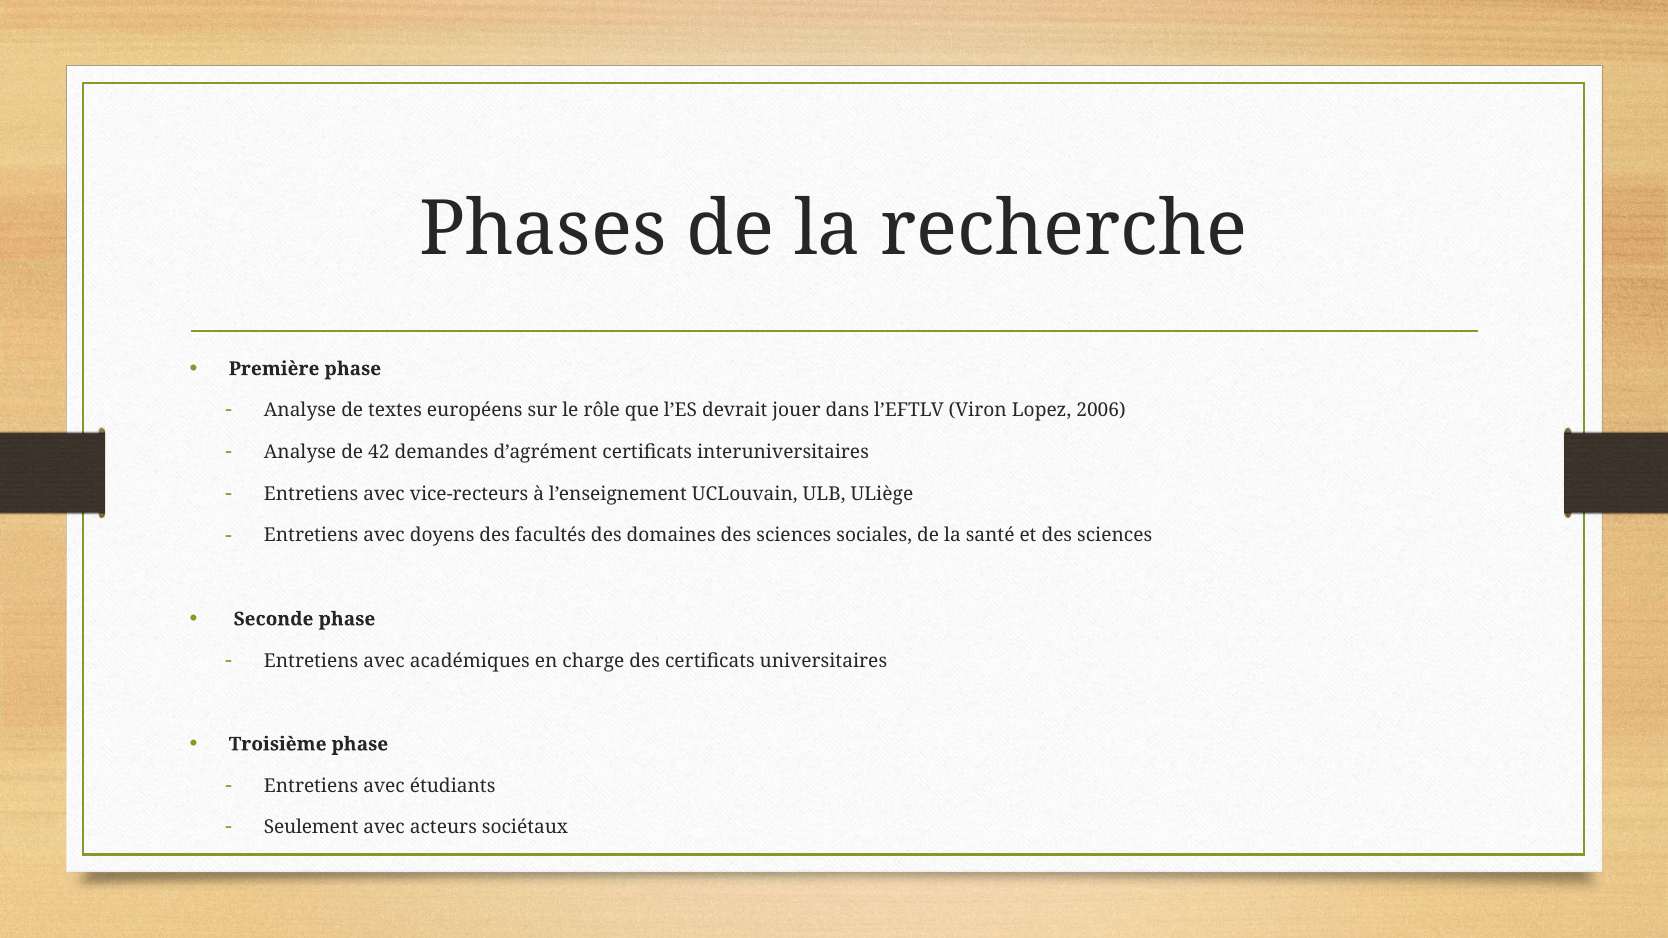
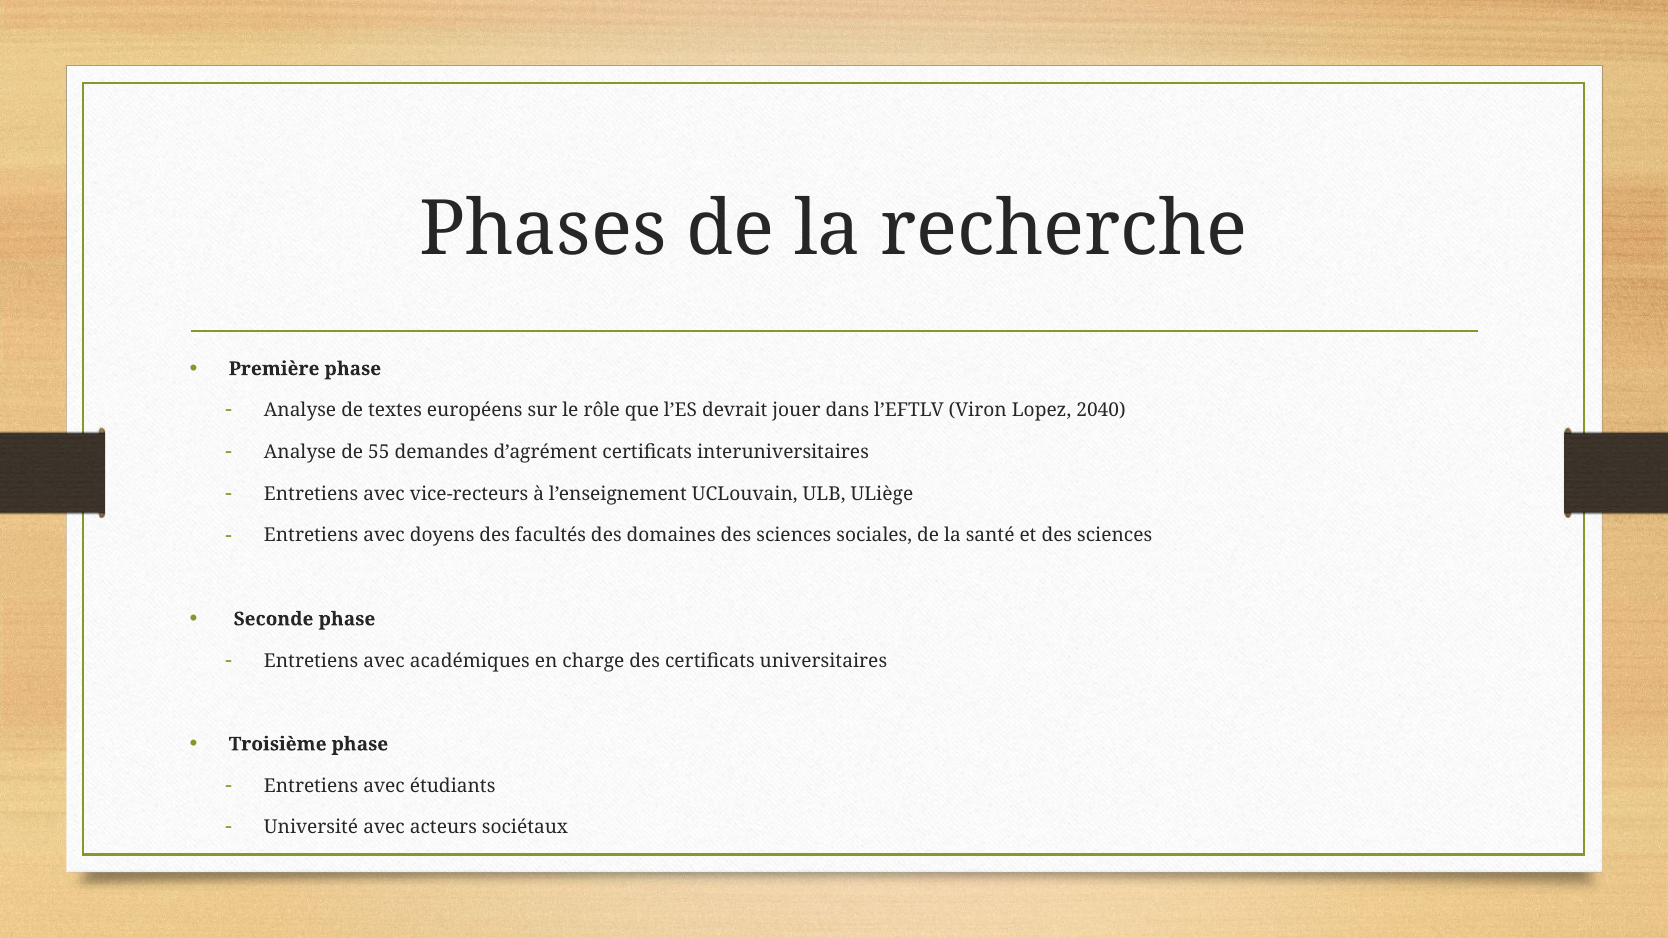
2006: 2006 -> 2040 (1101, 411)
42: 42 -> 55 (379, 452)
Seulement: Seulement -> Université (311, 828)
